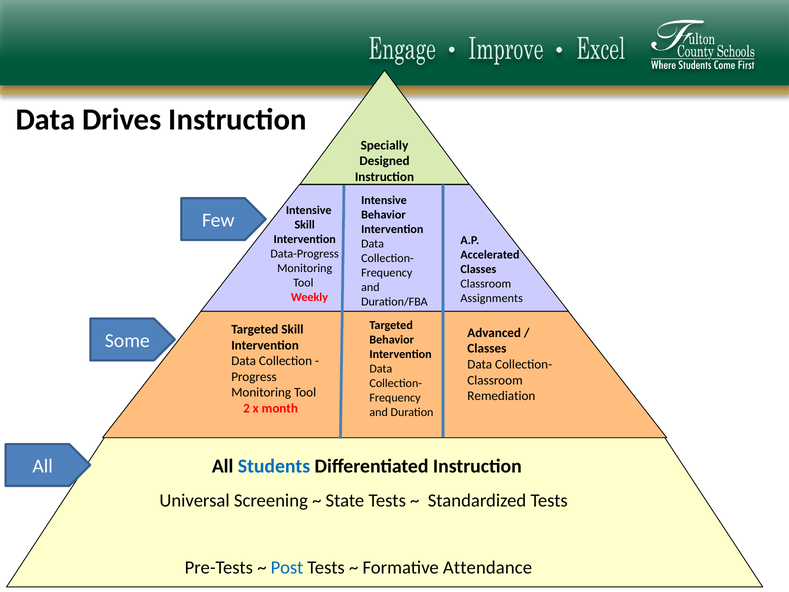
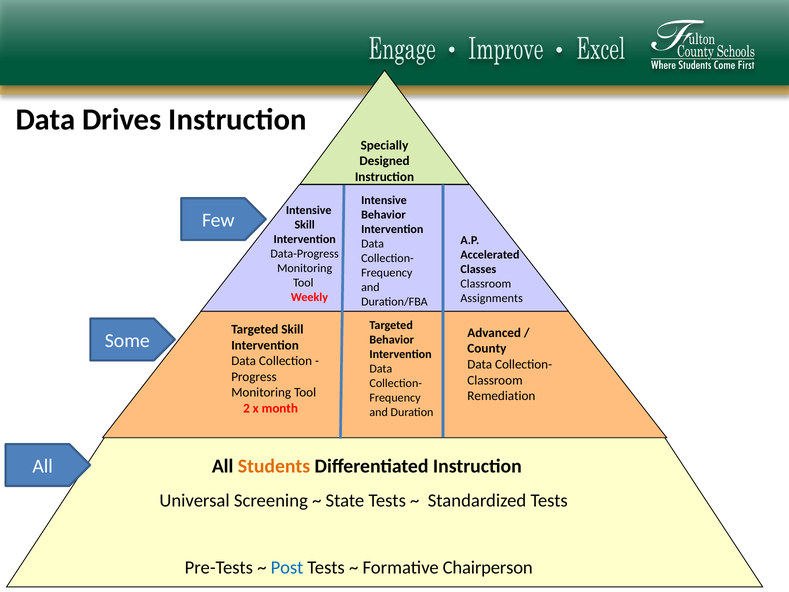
Classes: Classes -> County (487, 348)
Students colour: blue -> orange (274, 466)
Formative Attendance: Attendance -> Chairperson (488, 567)
